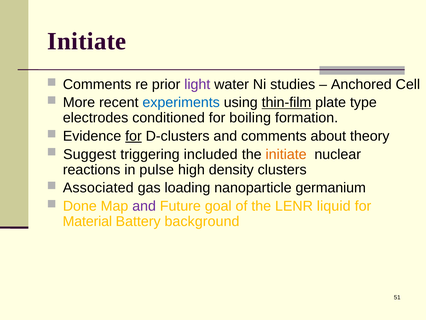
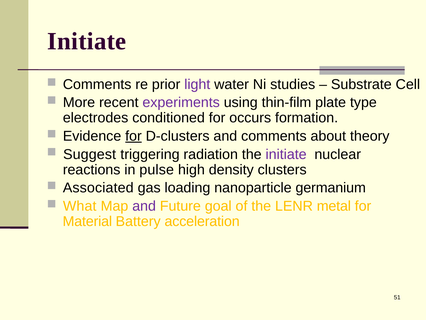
Anchored: Anchored -> Substrate (361, 84)
experiments colour: blue -> purple (181, 102)
thin-film underline: present -> none (287, 102)
boiling: boiling -> occurs (250, 118)
included: included -> radiation (211, 154)
initiate colour: orange -> purple (286, 154)
Done: Done -> What (80, 206)
liquid: liquid -> metal (334, 206)
background: background -> acceleration (202, 221)
